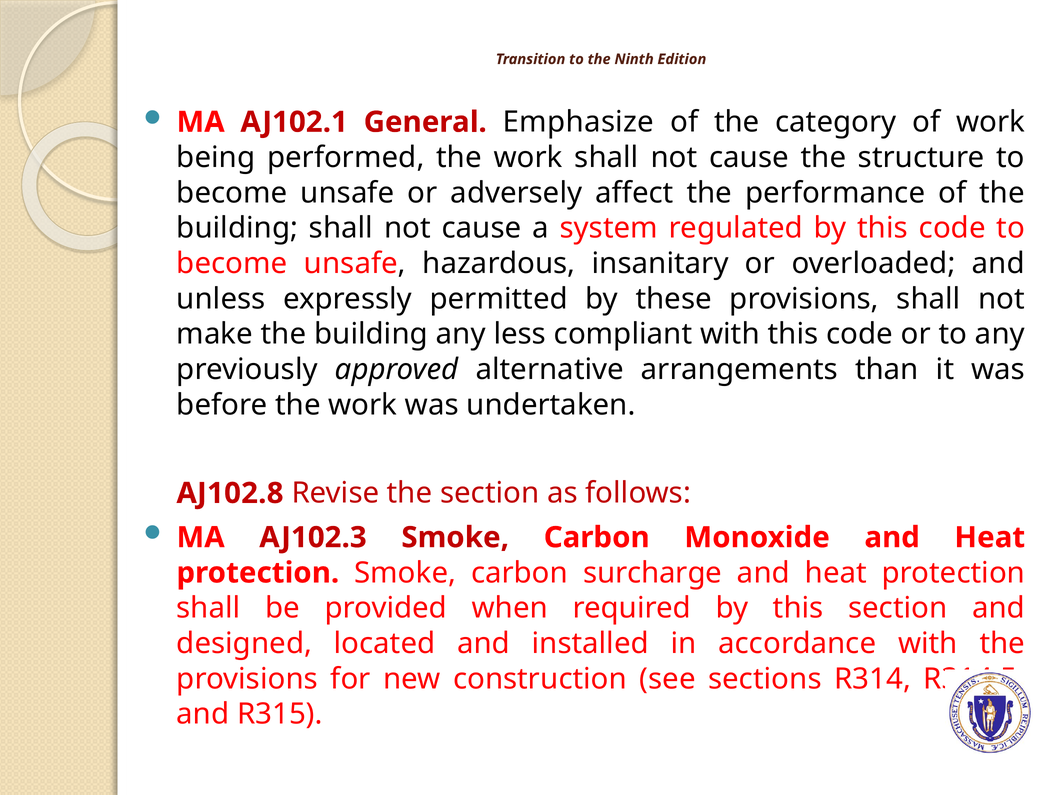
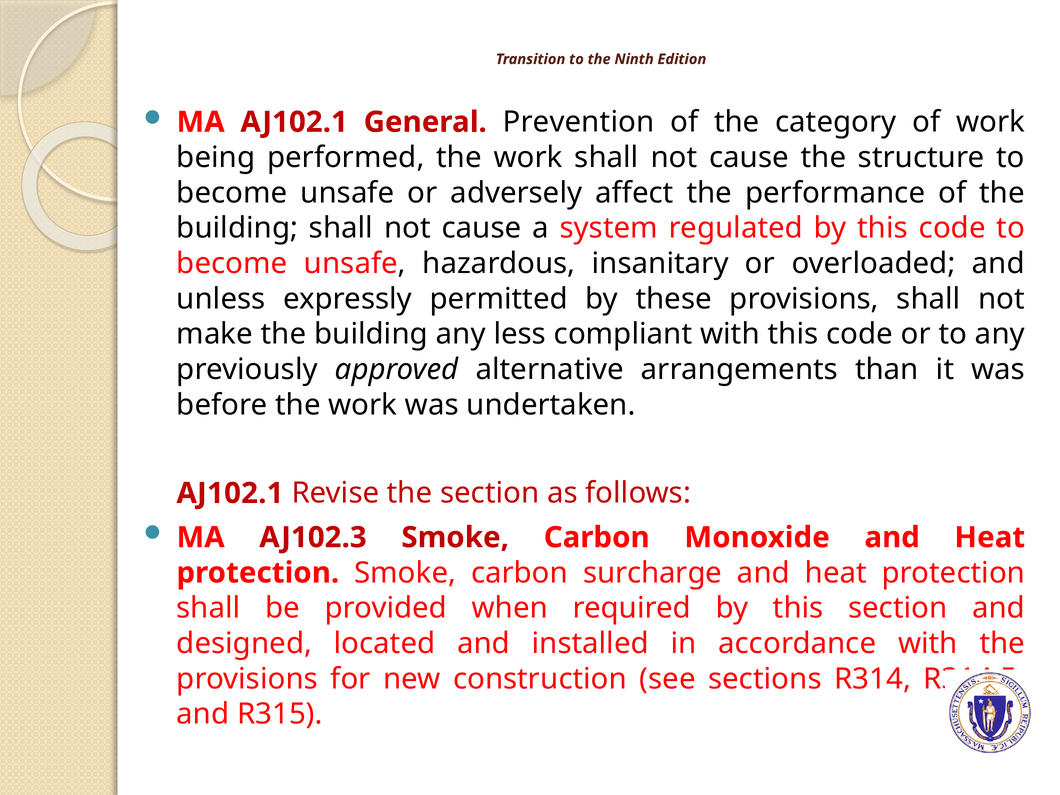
Emphasize: Emphasize -> Prevention (579, 122)
AJ102.8: AJ102.8 -> AJ102.1 (230, 493)
